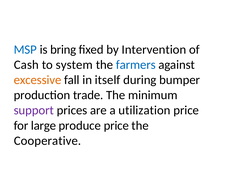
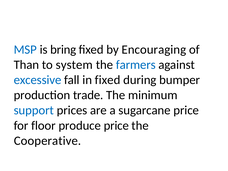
Intervention: Intervention -> Encouraging (154, 50)
Cash: Cash -> Than (26, 65)
excessive colour: orange -> blue (37, 80)
in itself: itself -> fixed (108, 80)
support colour: purple -> blue (34, 110)
utilization: utilization -> sugarcane (145, 110)
large: large -> floor (43, 126)
